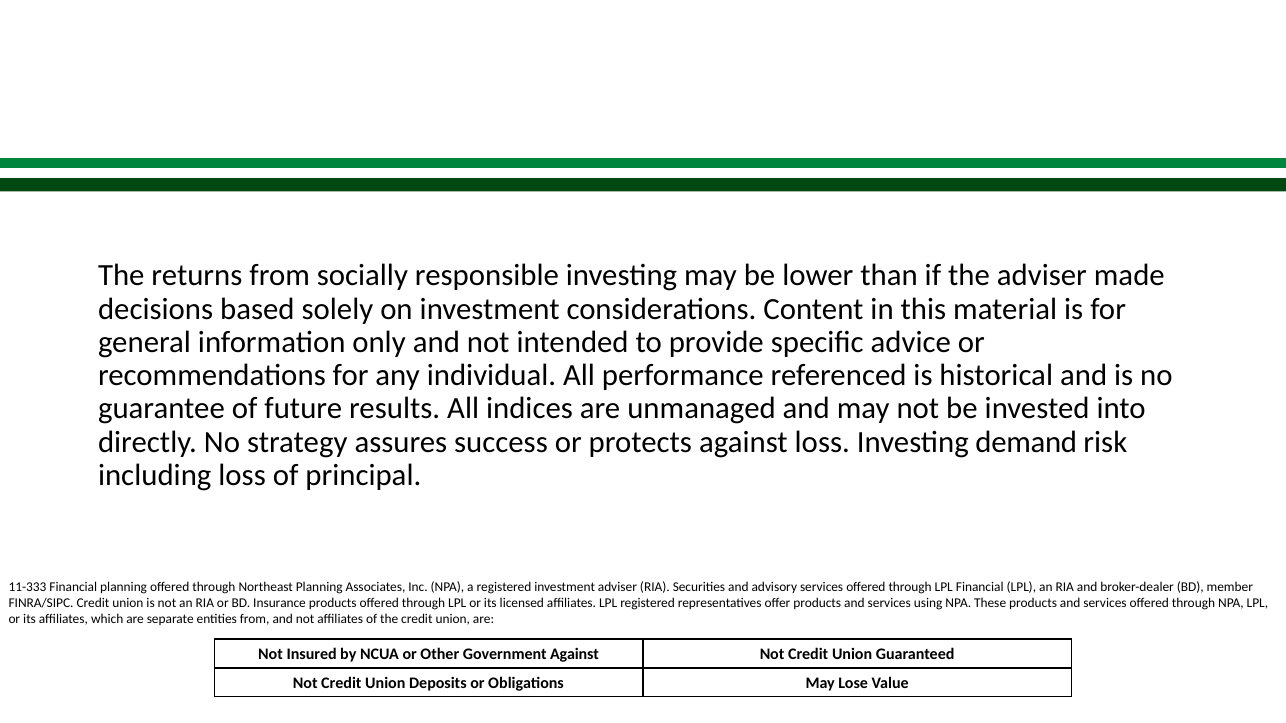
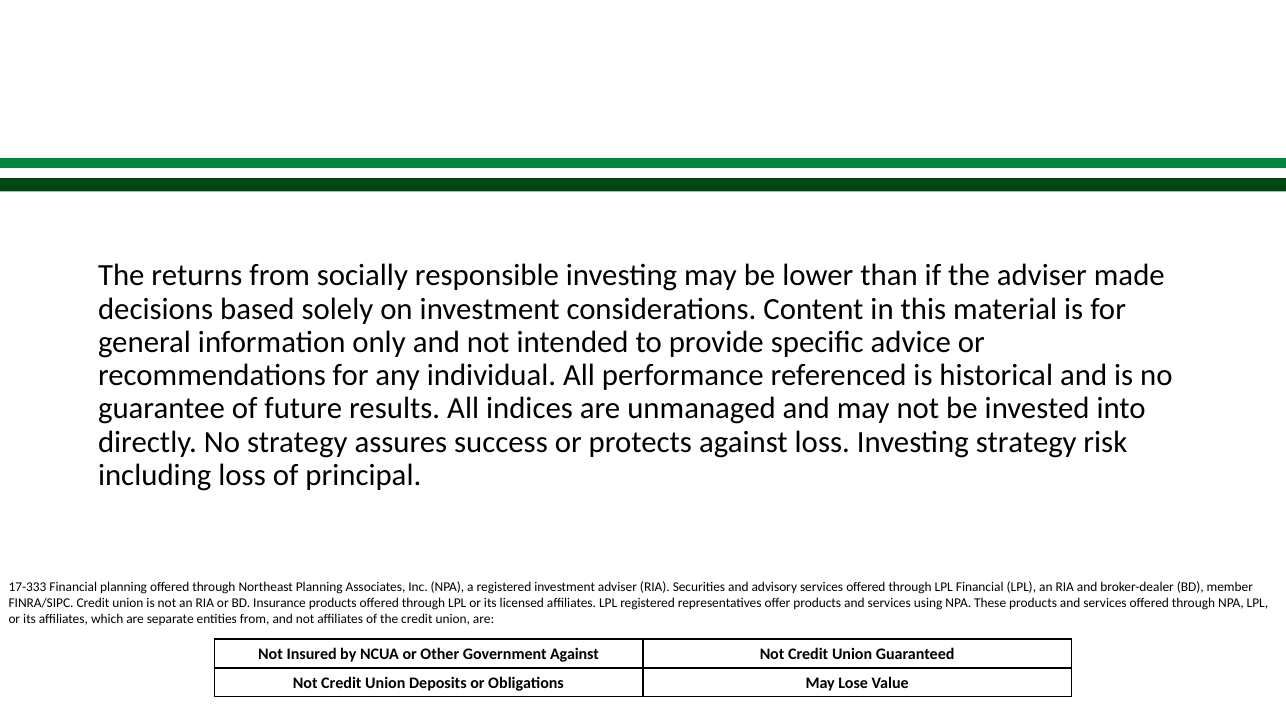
Investing demand: demand -> strategy (1026, 442)
11-333: 11-333 -> 17-333 (28, 587)
